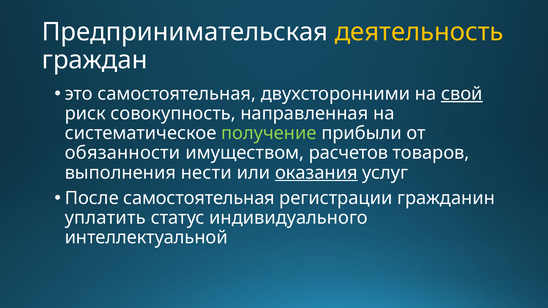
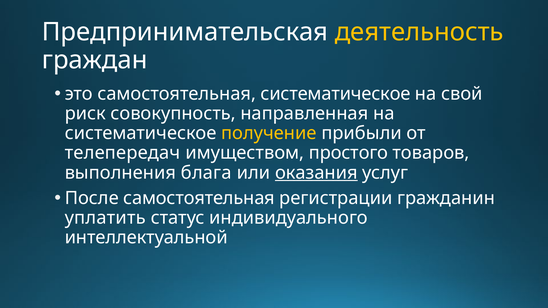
самостоятельная двухсторонними: двухсторонними -> систематическое (336, 94)
свой underline: present -> none (462, 94)
получение colour: light green -> yellow (269, 133)
обязанности: обязанности -> телепередач (123, 153)
расчетов: расчетов -> простого (348, 153)
нести: нести -> блага (206, 173)
